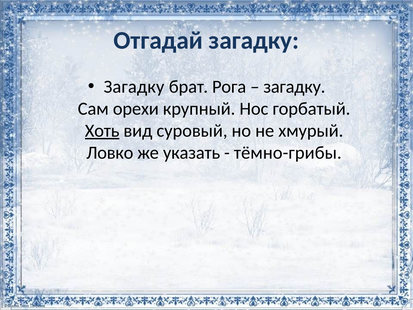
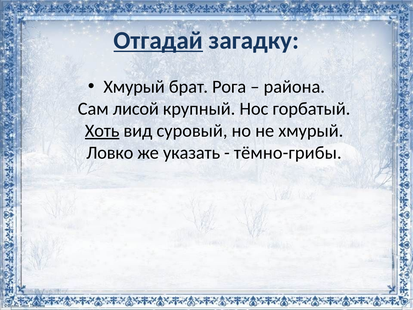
Отгадай underline: none -> present (158, 40)
Загадку: Загадку -> Хмурый (134, 87)
загадку: загадку -> района (294, 87)
орехи: орехи -> лисой (136, 109)
